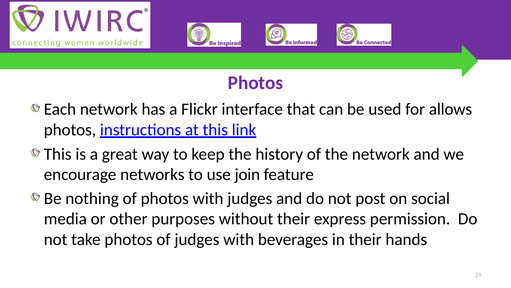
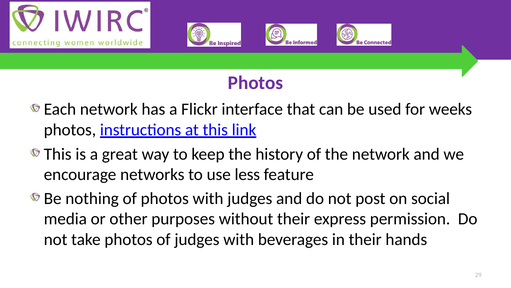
allows: allows -> weeks (450, 109)
join: join -> less (247, 174)
